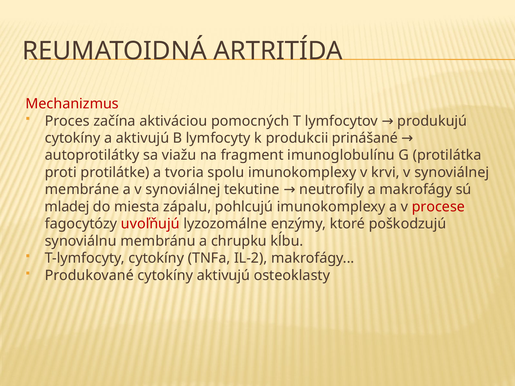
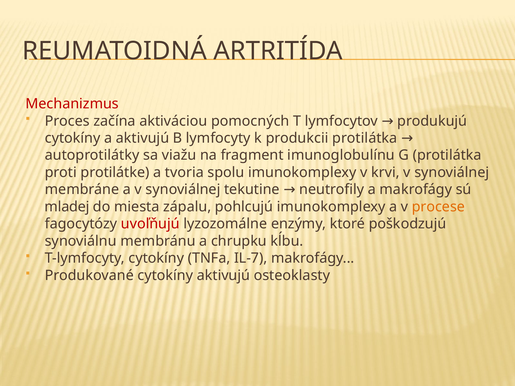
produkcii prinášané: prinášané -> protilátka (365, 138)
procese colour: red -> orange (438, 207)
IL-2: IL-2 -> IL-7 (251, 258)
